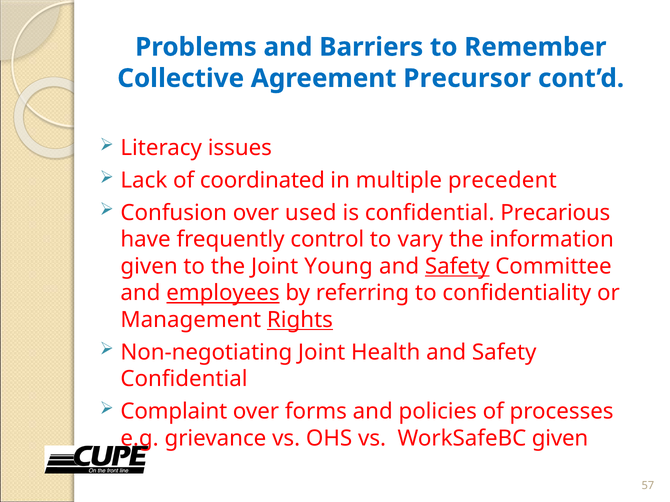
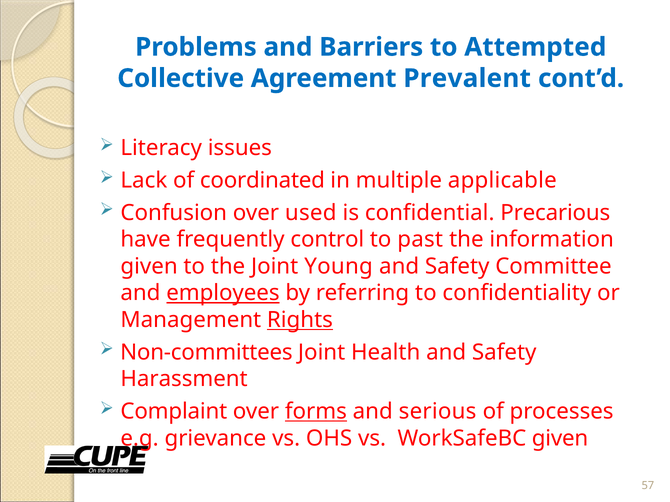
Remember: Remember -> Attempted (535, 47)
Precursor: Precursor -> Prevalent (467, 78)
precedent: precedent -> applicable (502, 181)
vary: vary -> past (420, 240)
Safety underline: present -> none (457, 267)
Non-negotiating: Non-negotiating -> Non-committees (206, 353)
Confidential: Confidential -> Harassment (184, 379)
forms underline: none -> present (316, 412)
policies: policies -> serious (438, 412)
